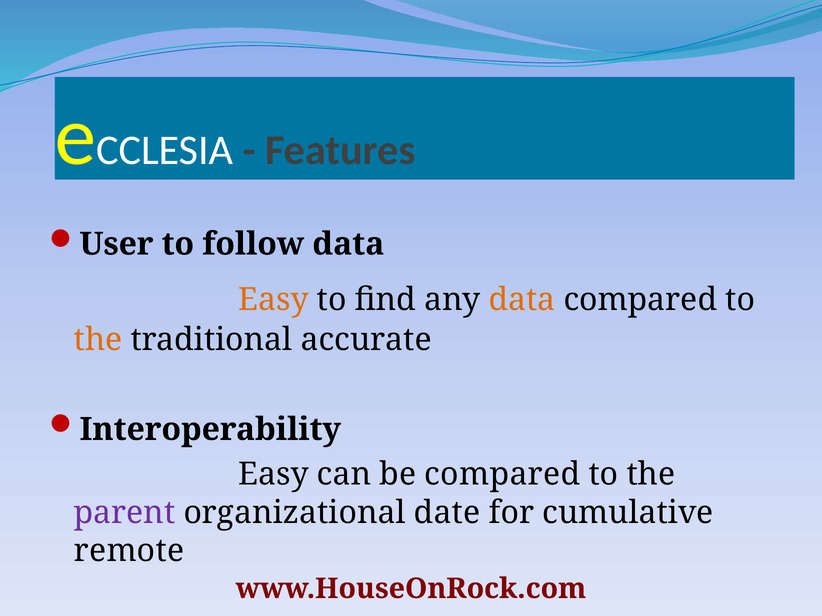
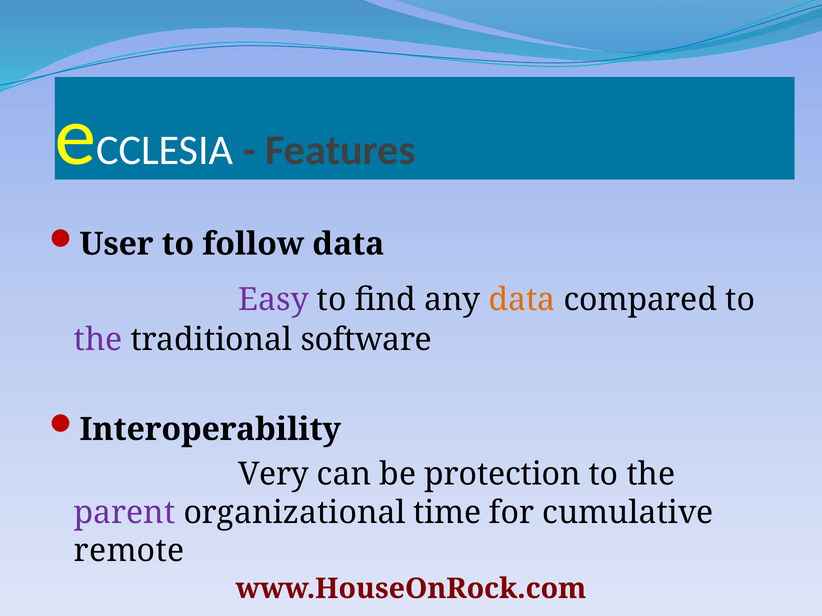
Easy colour: orange -> purple (273, 300)
the colour: orange -> purple (98, 340)
accurate: accurate -> software (366, 340)
Easy: Easy -> Very (274, 475)
be compared: compared -> protection (503, 475)
date: date -> time (447, 513)
